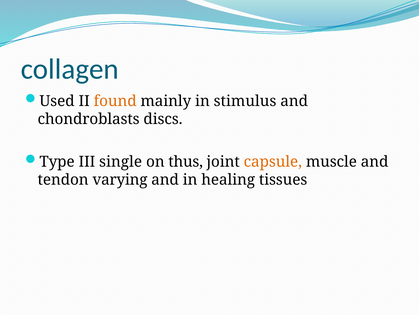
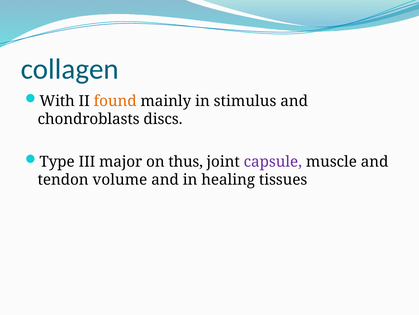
Used: Used -> With (57, 101)
single: single -> major (121, 161)
capsule colour: orange -> purple (273, 161)
varying: varying -> volume (120, 180)
